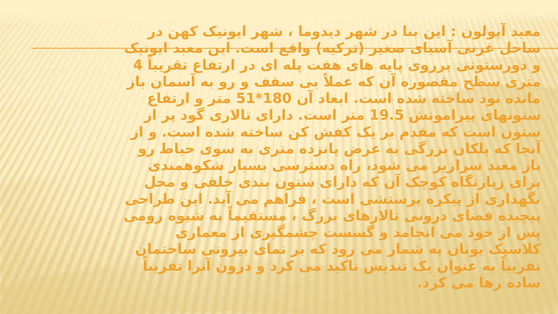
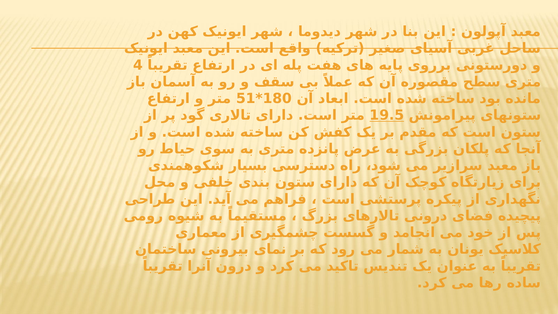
19.5 underline: none -> present (387, 115)
